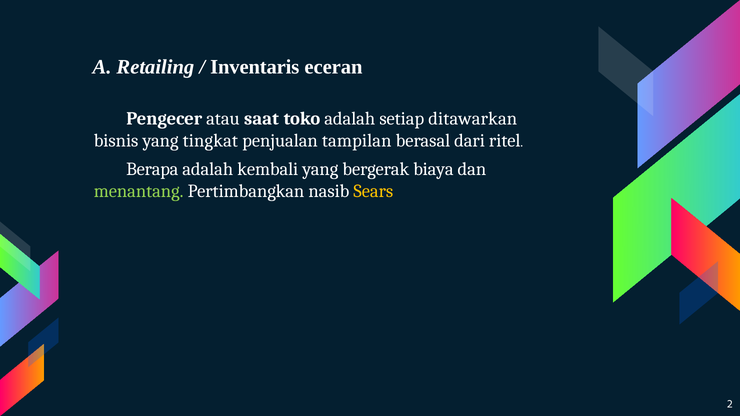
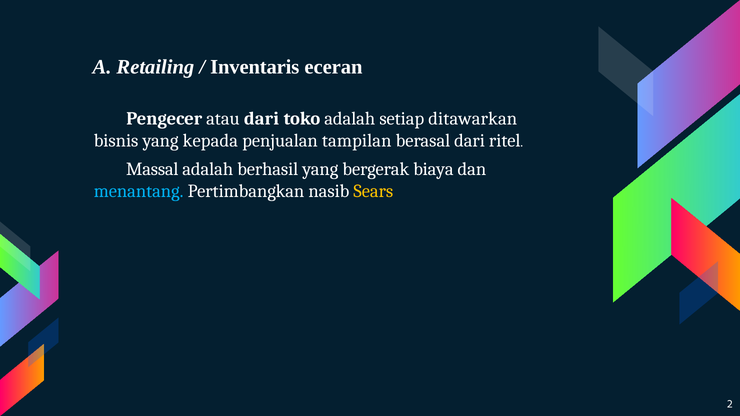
atau saat: saat -> dari (262, 119)
tingkat: tingkat -> kepada (210, 141)
Berapa: Berapa -> Massal (152, 169)
kembali: kembali -> berhasil (268, 169)
menantang colour: light green -> light blue (139, 191)
